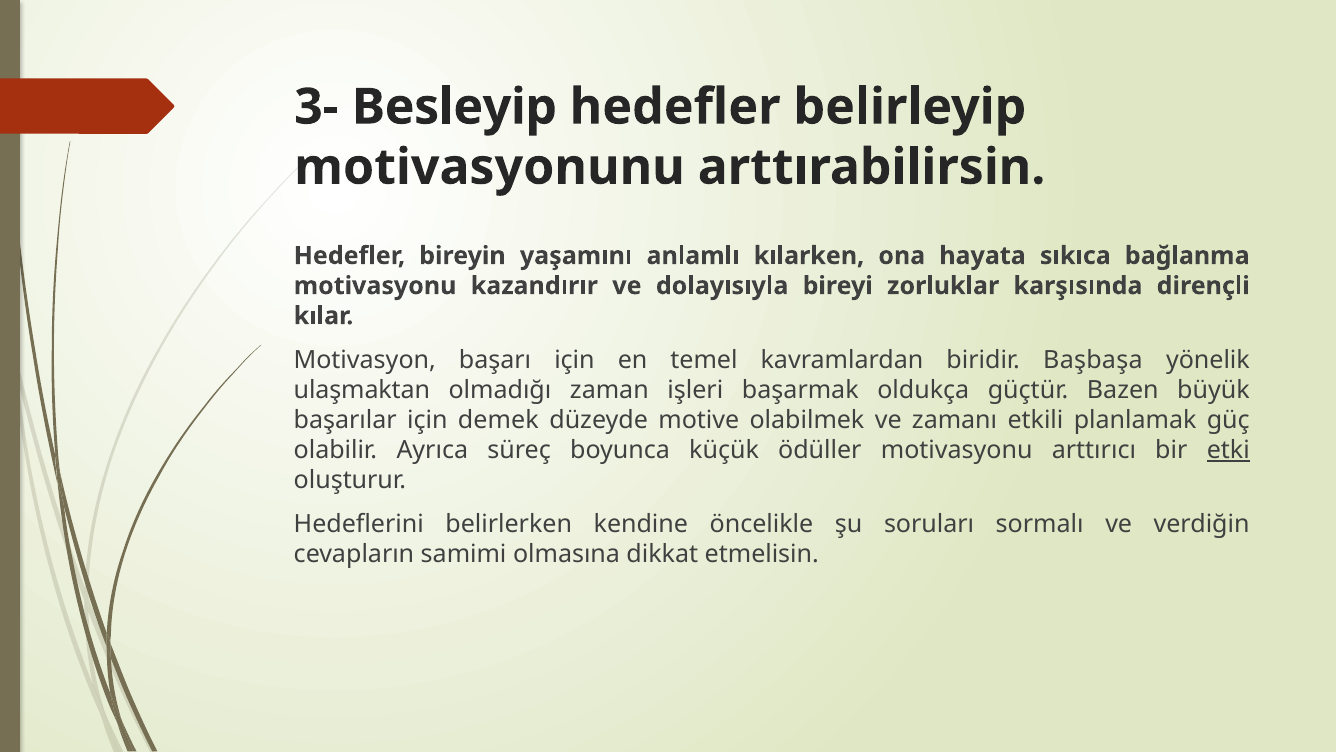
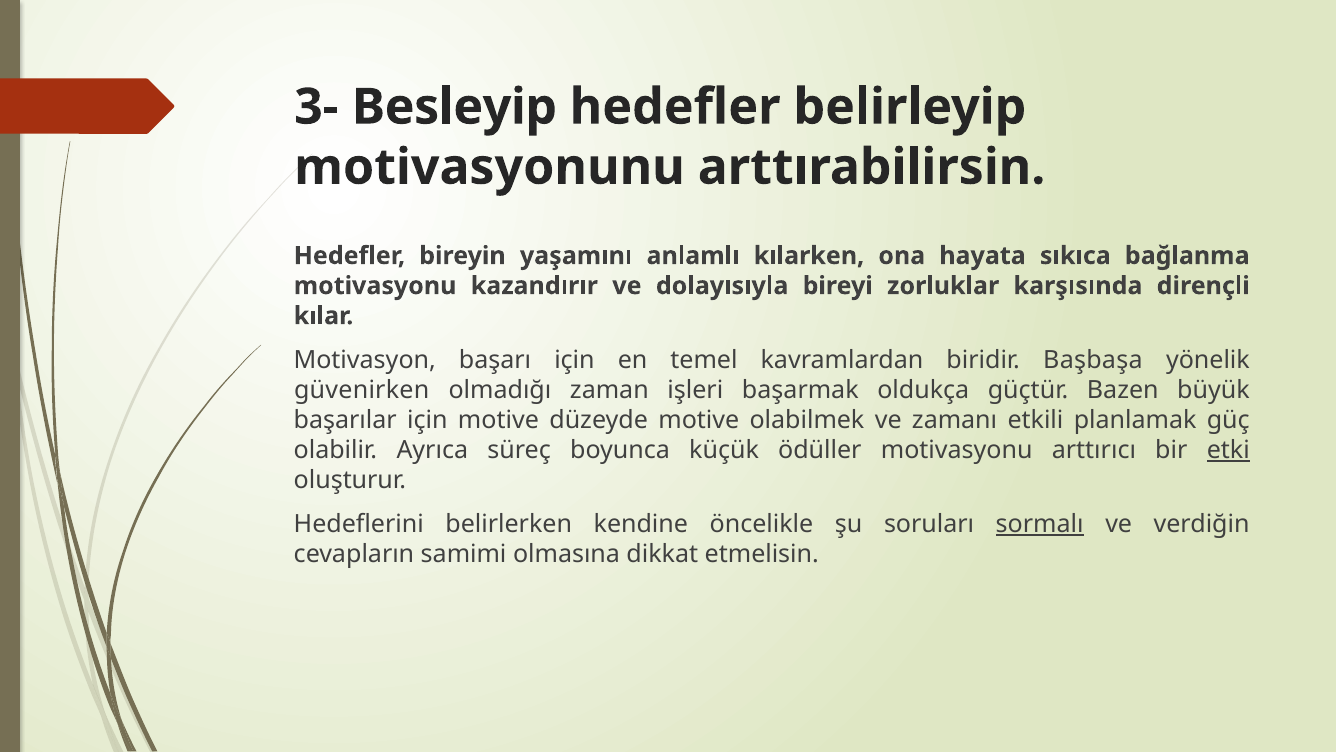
ulaşmaktan: ulaşmaktan -> güvenirken (362, 390)
için demek: demek -> motive (498, 420)
sormalı underline: none -> present (1040, 524)
